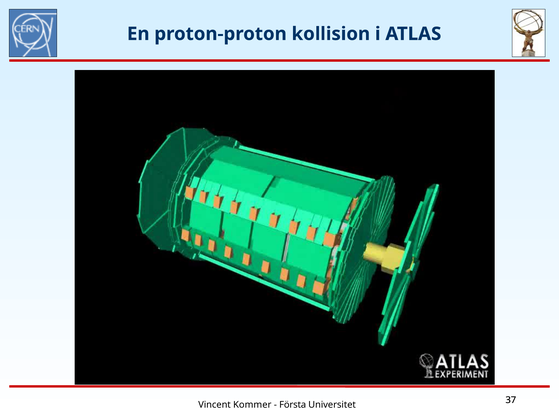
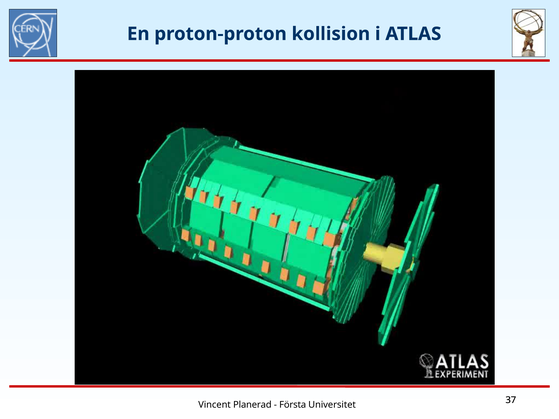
Kommer: Kommer -> Planerad (252, 405)
